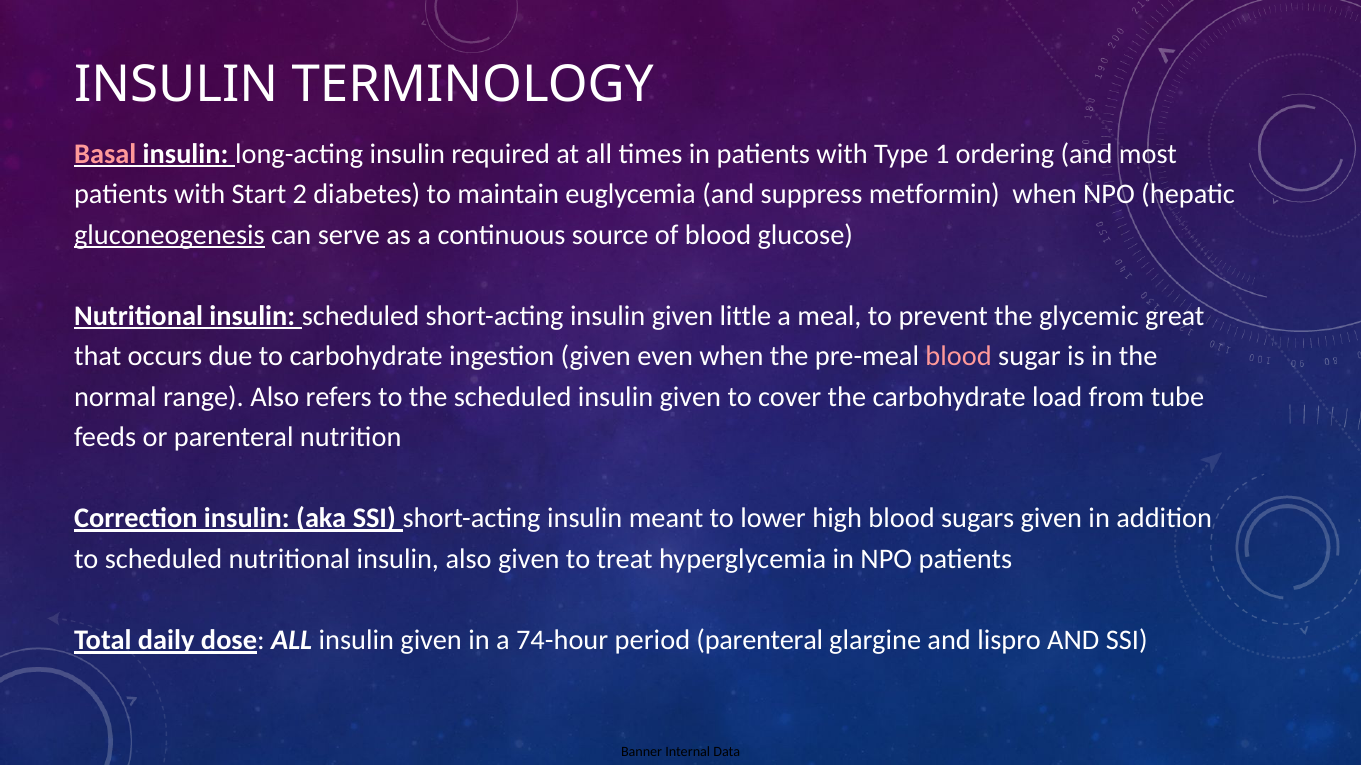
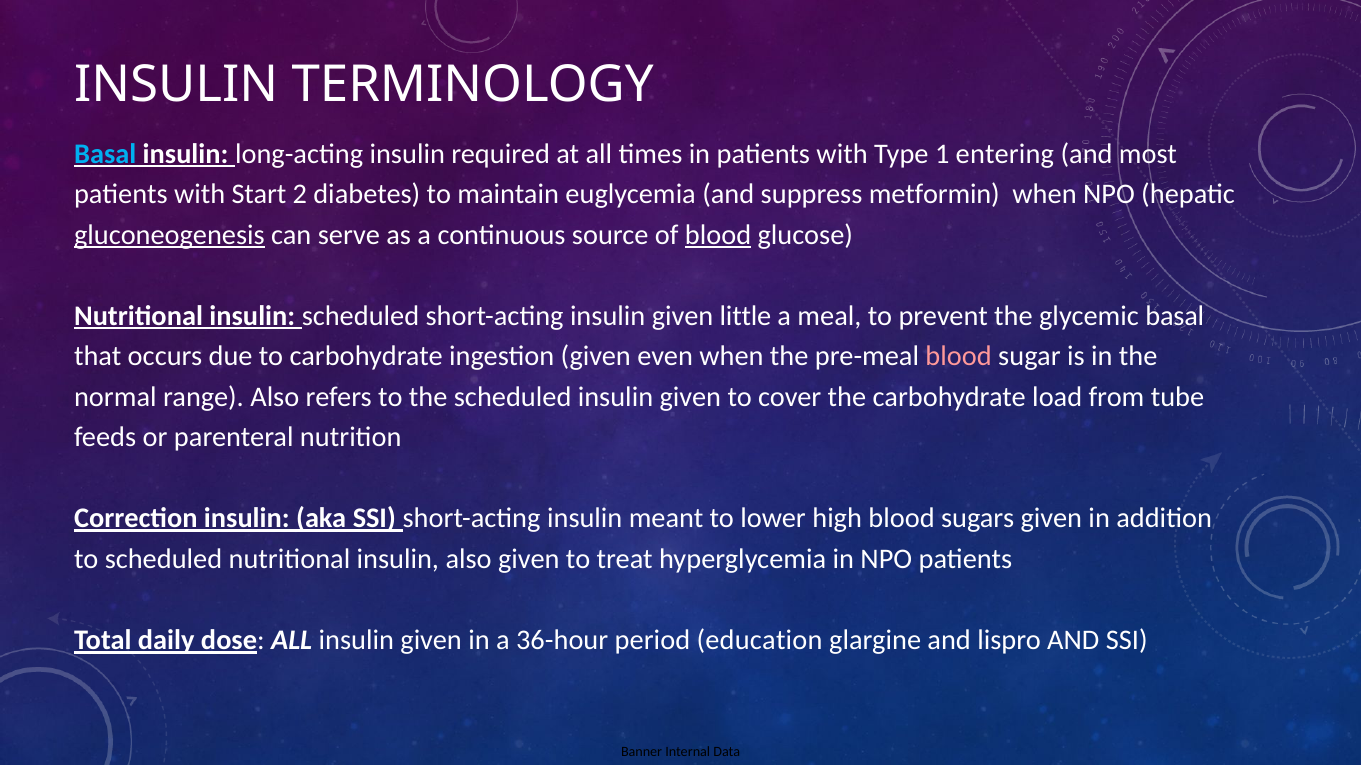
Basal colour: pink -> light blue (105, 154)
ordering: ordering -> entering (1005, 154)
blood underline: none -> present (718, 235)
glycemic great: great -> basal (1175, 316)
74-hour: 74-hour -> 36-hour (562, 640)
period parenteral: parenteral -> education (760, 640)
